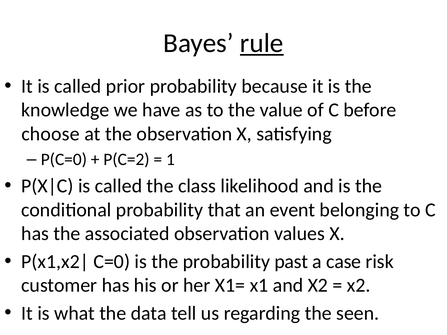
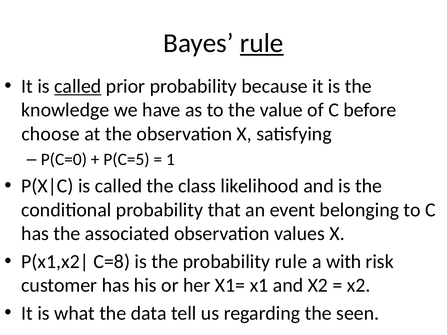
called underline: none -> present (78, 86)
P(C=2: P(C=2 -> P(C=5 (126, 160)
C=0: C=0 -> C=8 (112, 262)
probability past: past -> rule (291, 262)
case: case -> with (344, 262)
